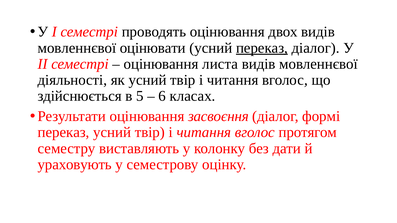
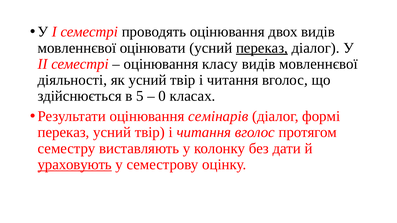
листа: листа -> класу (220, 64)
6: 6 -> 0 (162, 96)
засвоєння: засвоєння -> семінарів (218, 116)
ураховують underline: none -> present (75, 165)
